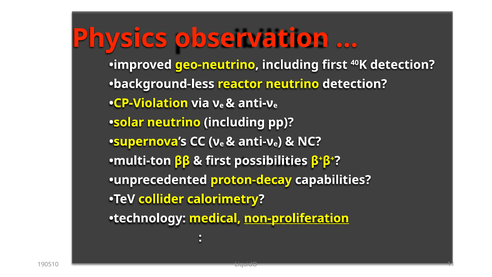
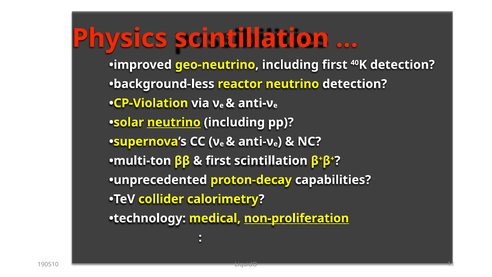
Physics observation: observation -> scintillation (252, 38)
neutrino underline: none -> present (174, 122)
first possibilities: possibilities -> scintillation (271, 161)
